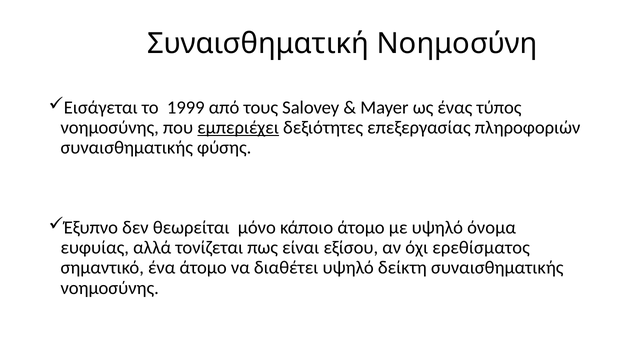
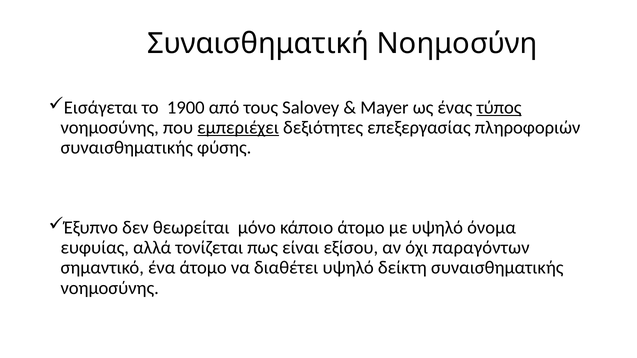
1999: 1999 -> 1900 (186, 108)
τύπος underline: none -> present (499, 108)
ερεθίσματος: ερεθίσματος -> παραγόντων (481, 248)
